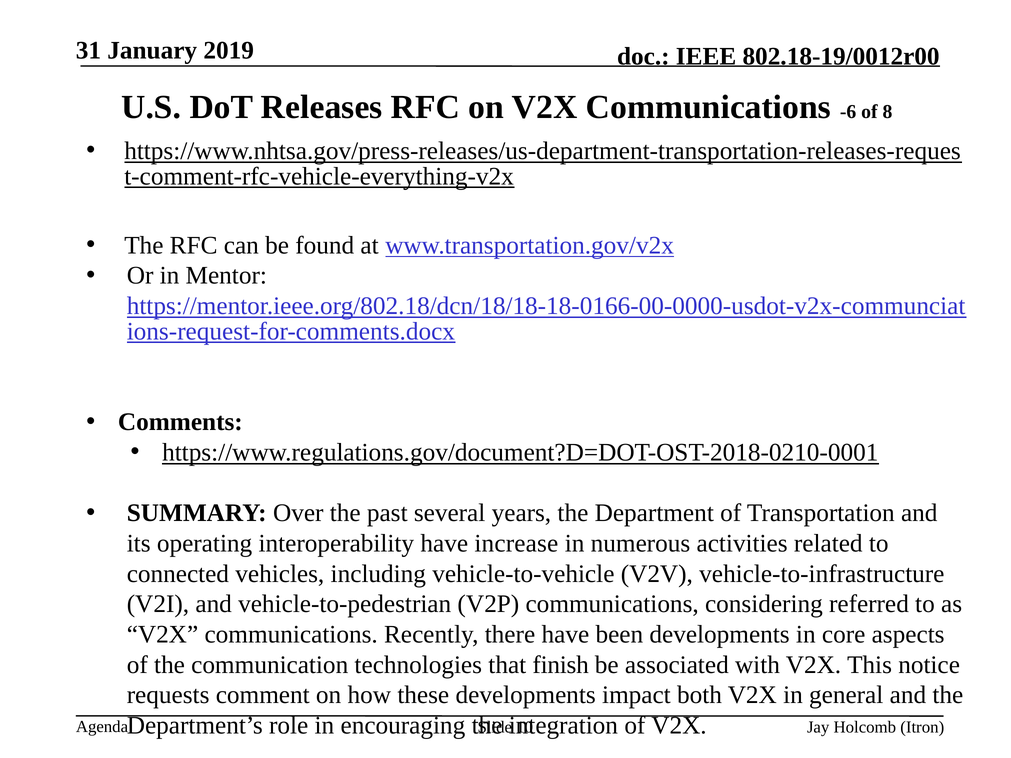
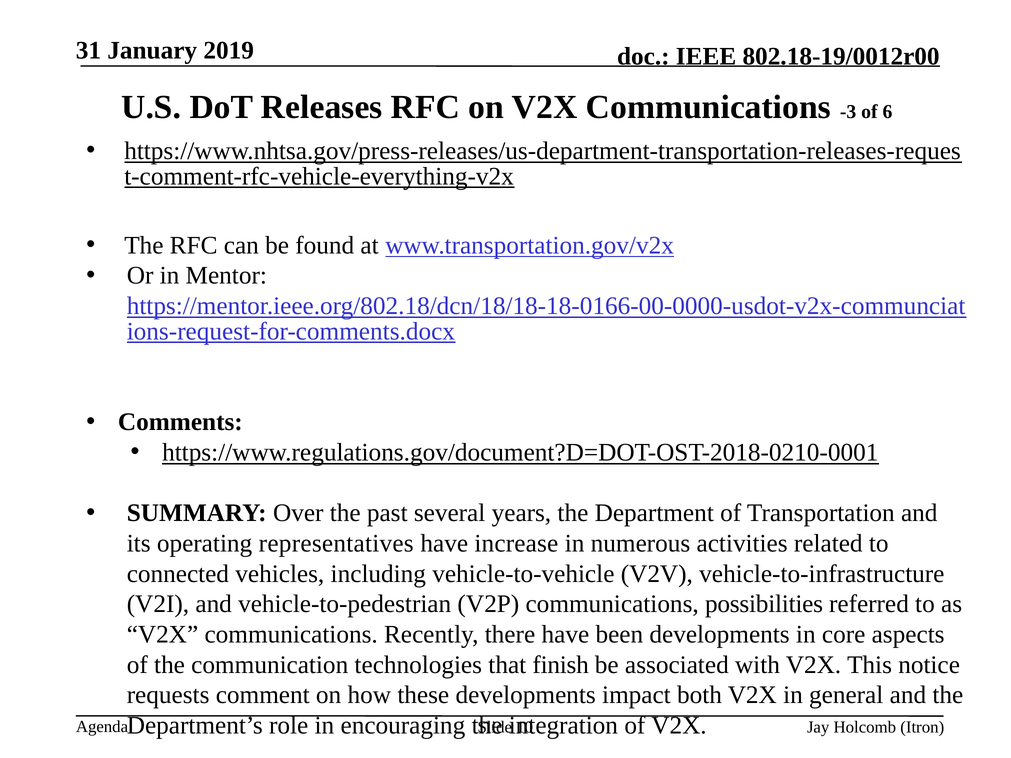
-6: -6 -> -3 (848, 112)
8: 8 -> 6 (887, 112)
interoperability: interoperability -> representatives (336, 544)
considering: considering -> possibilities (764, 604)
